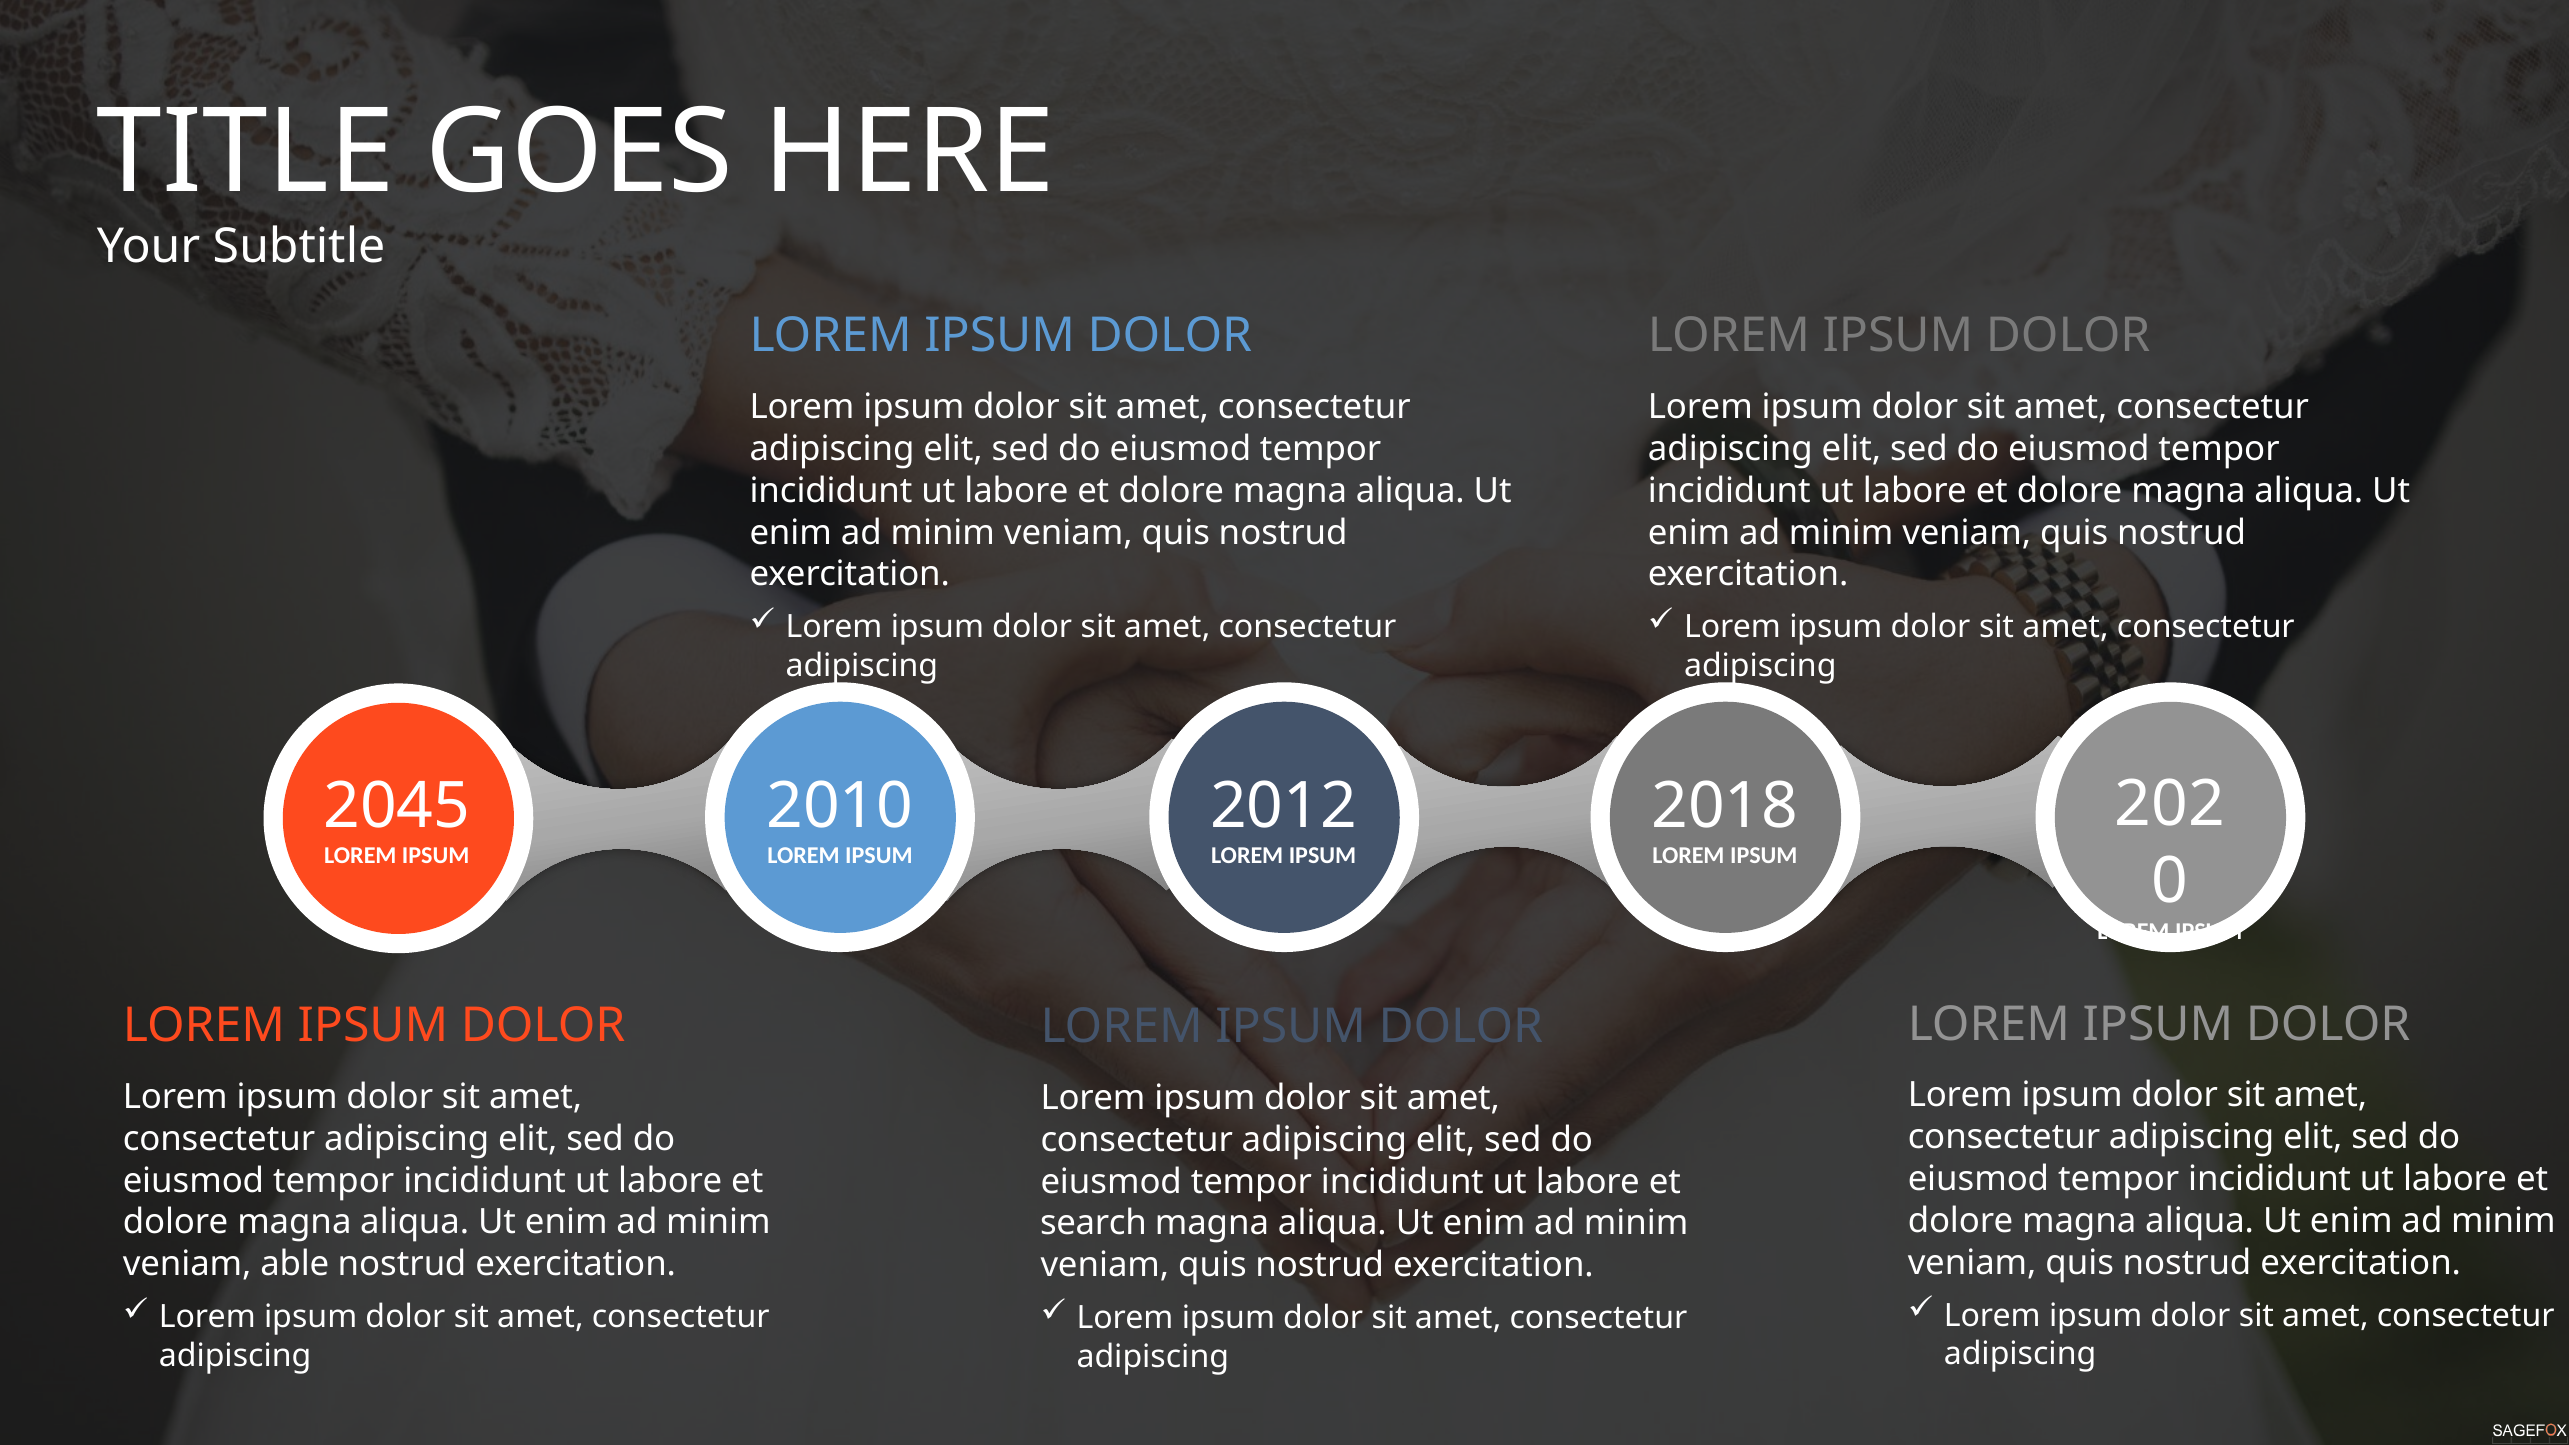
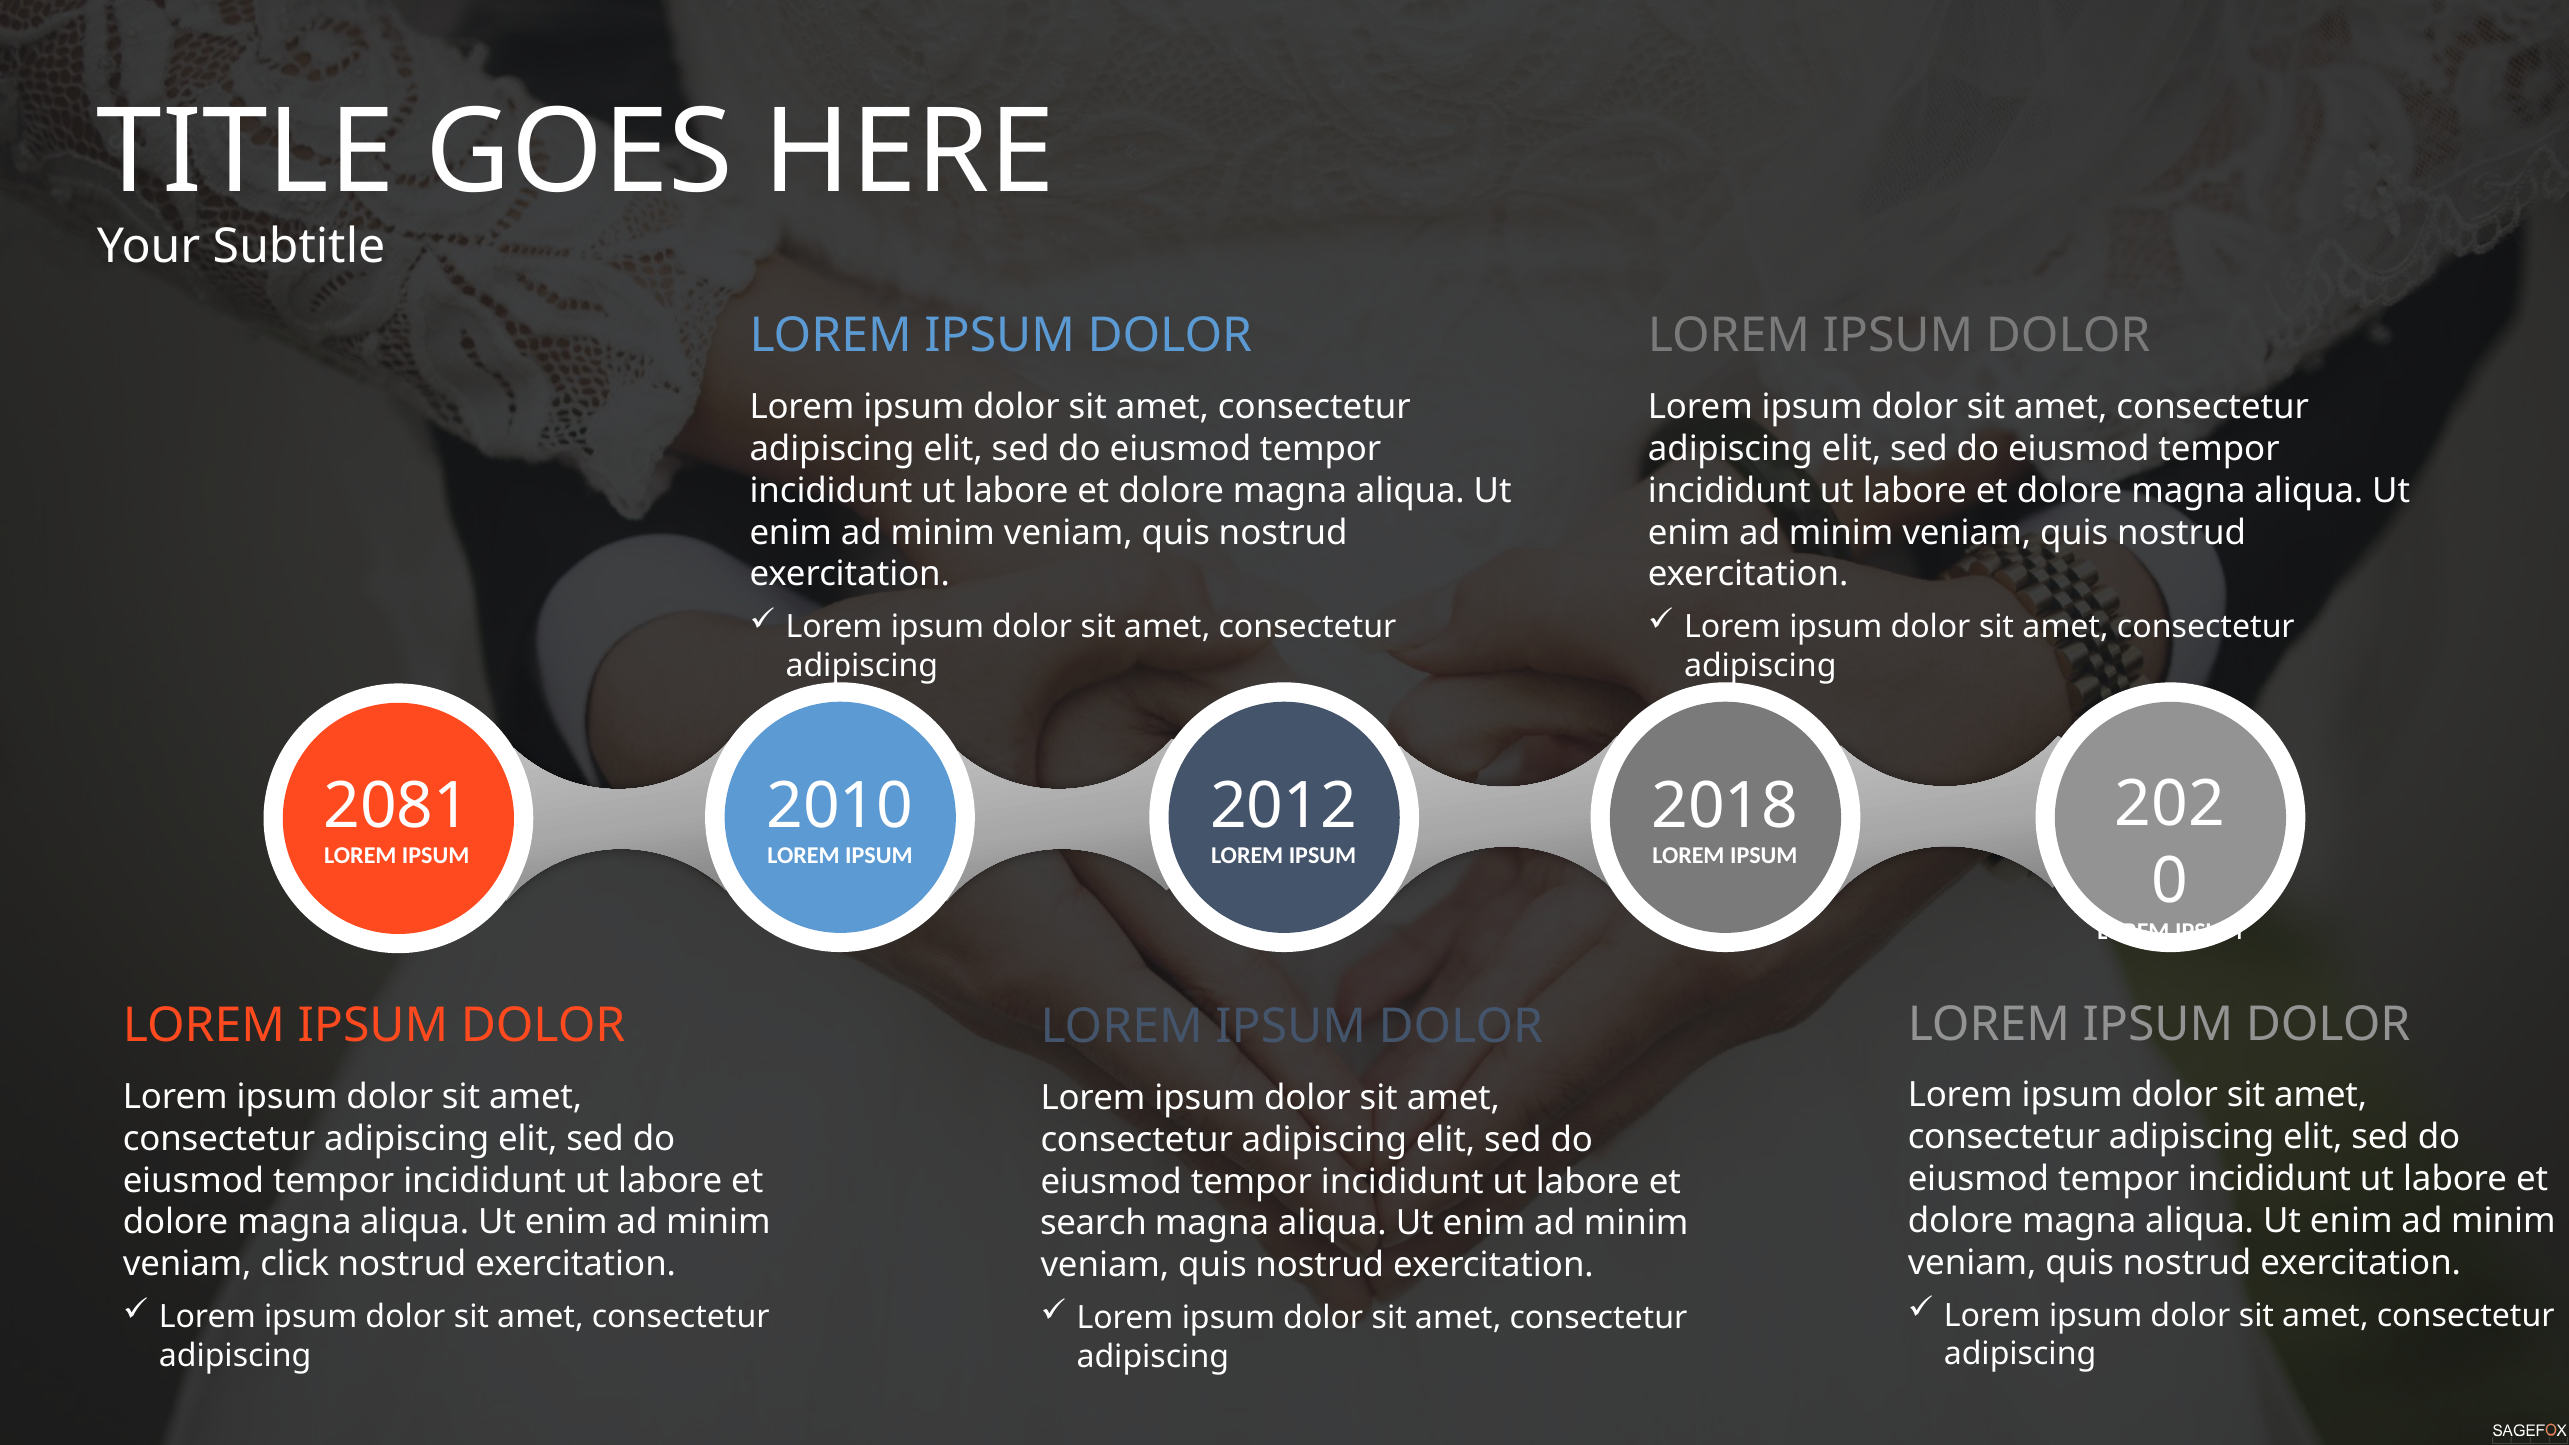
2045: 2045 -> 2081 (397, 806)
able: able -> click (295, 1264)
